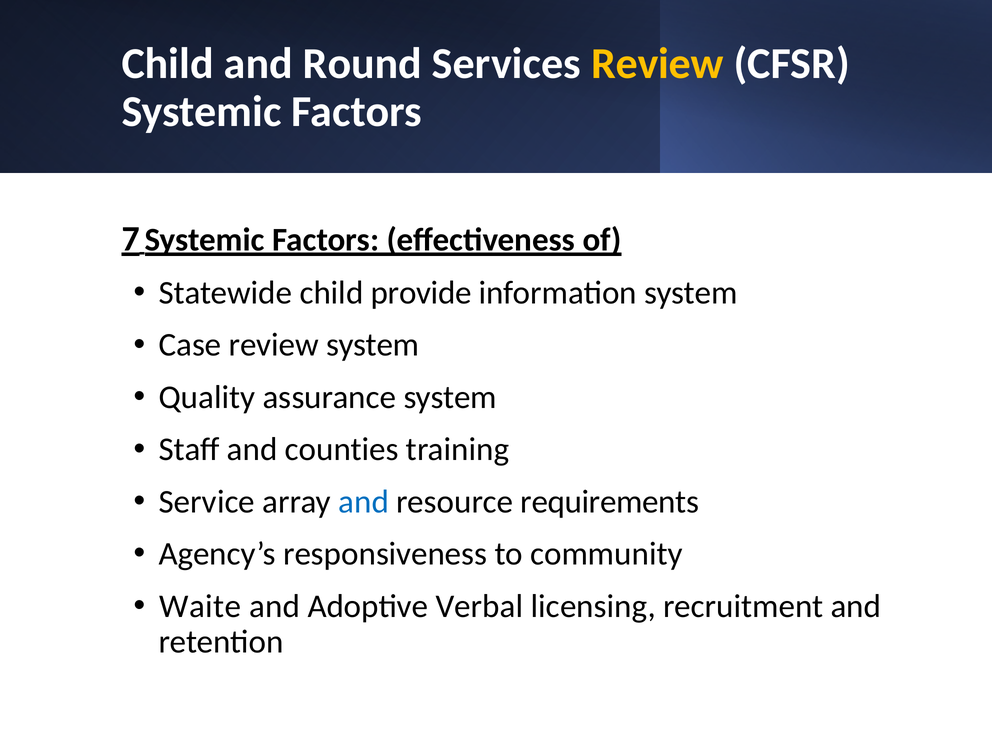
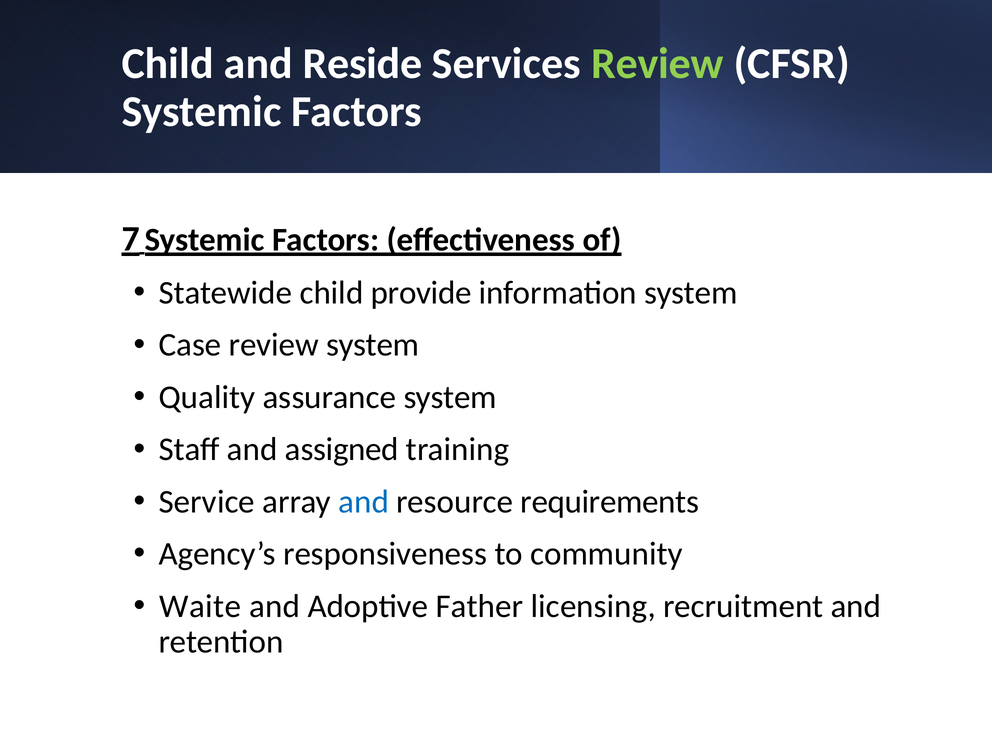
Round: Round -> Reside (363, 64)
Review colour: yellow -> light green (657, 64)
counties: counties -> assigned (342, 449)
Verbal: Verbal -> Father (480, 606)
